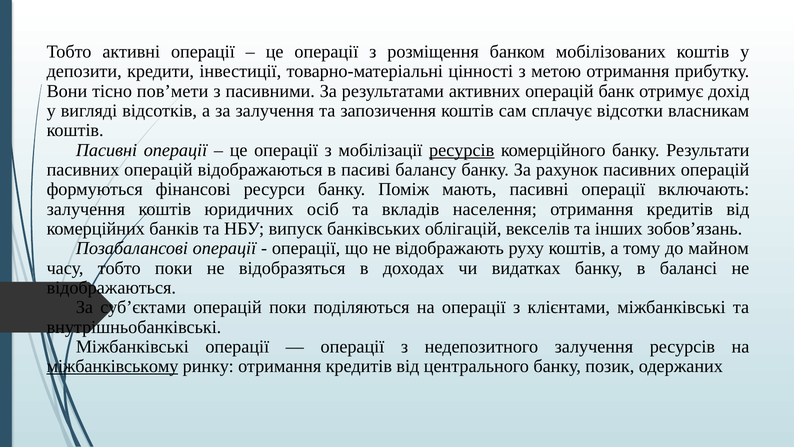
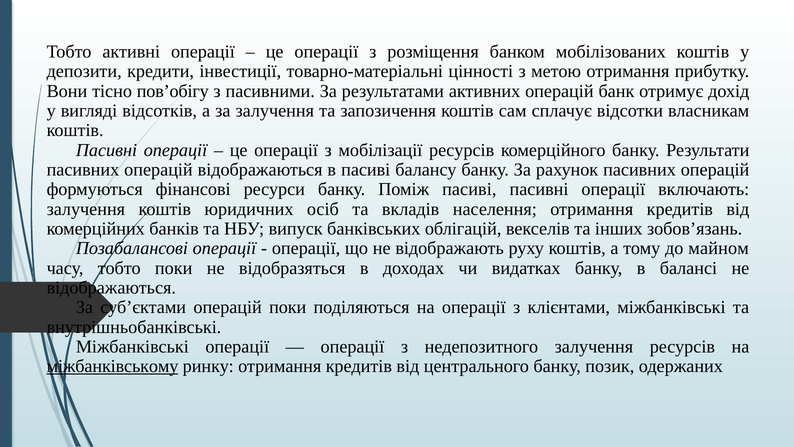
пов’мети: пов’мети -> пов’обігу (173, 91)
ресурсів underline: present -> none (462, 150)
Поміж мають: мають -> пасиві (469, 189)
